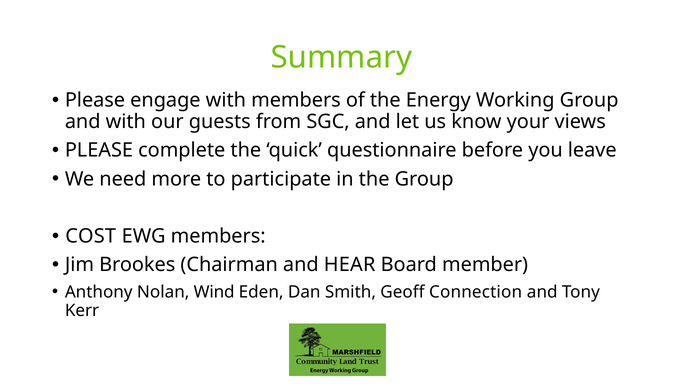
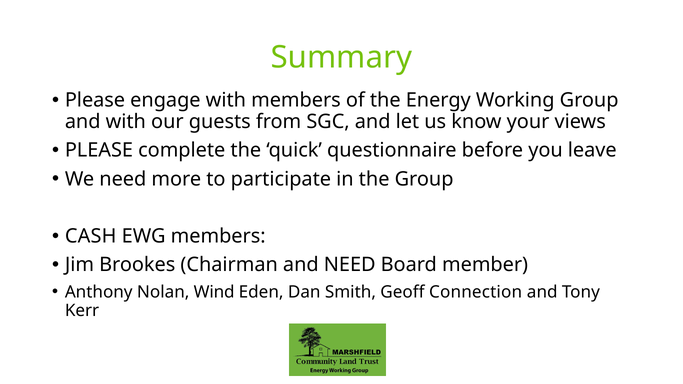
COST: COST -> CASH (91, 236)
and HEAR: HEAR -> NEED (350, 265)
